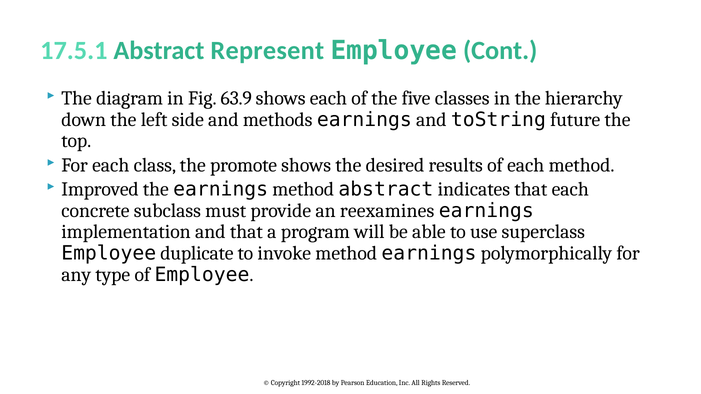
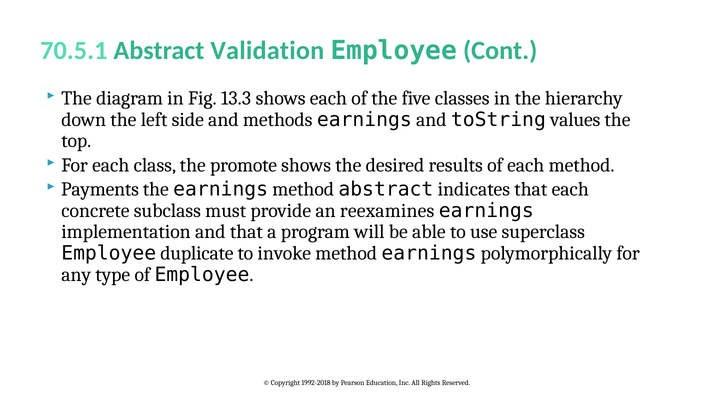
17.5.1: 17.5.1 -> 70.5.1 (74, 50)
Represent: Represent -> Validation (267, 50)
63.9: 63.9 -> 13.3 (236, 98)
future: future -> values (575, 120)
Improved: Improved -> Payments (100, 189)
